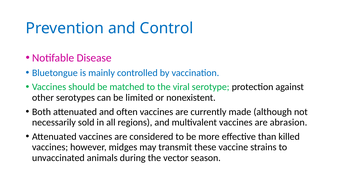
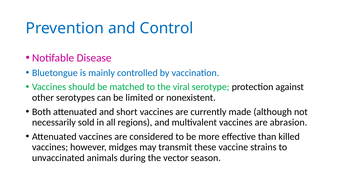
often: often -> short (127, 112)
